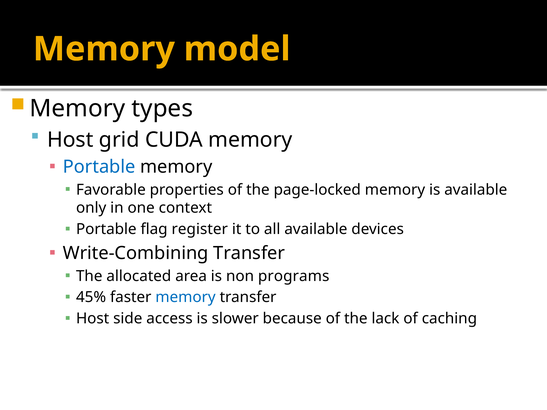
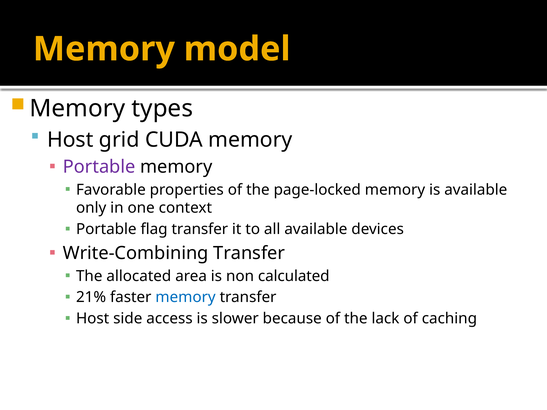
Portable colour: blue -> purple (99, 167)
flag register: register -> transfer (200, 229)
programs: programs -> calculated (294, 276)
45%: 45% -> 21% (91, 297)
